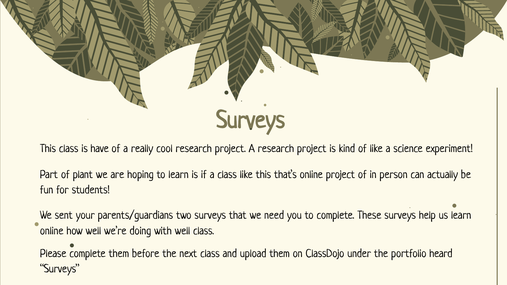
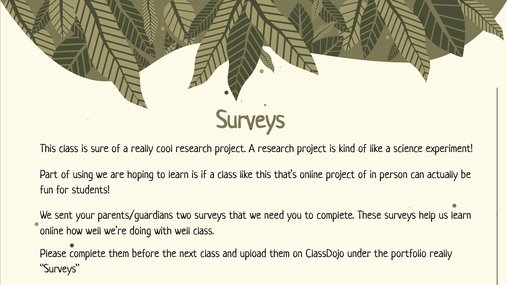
have: have -> sure (100, 149)
plant: plant -> using (83, 174)
portfolio heard: heard -> really (441, 253)
